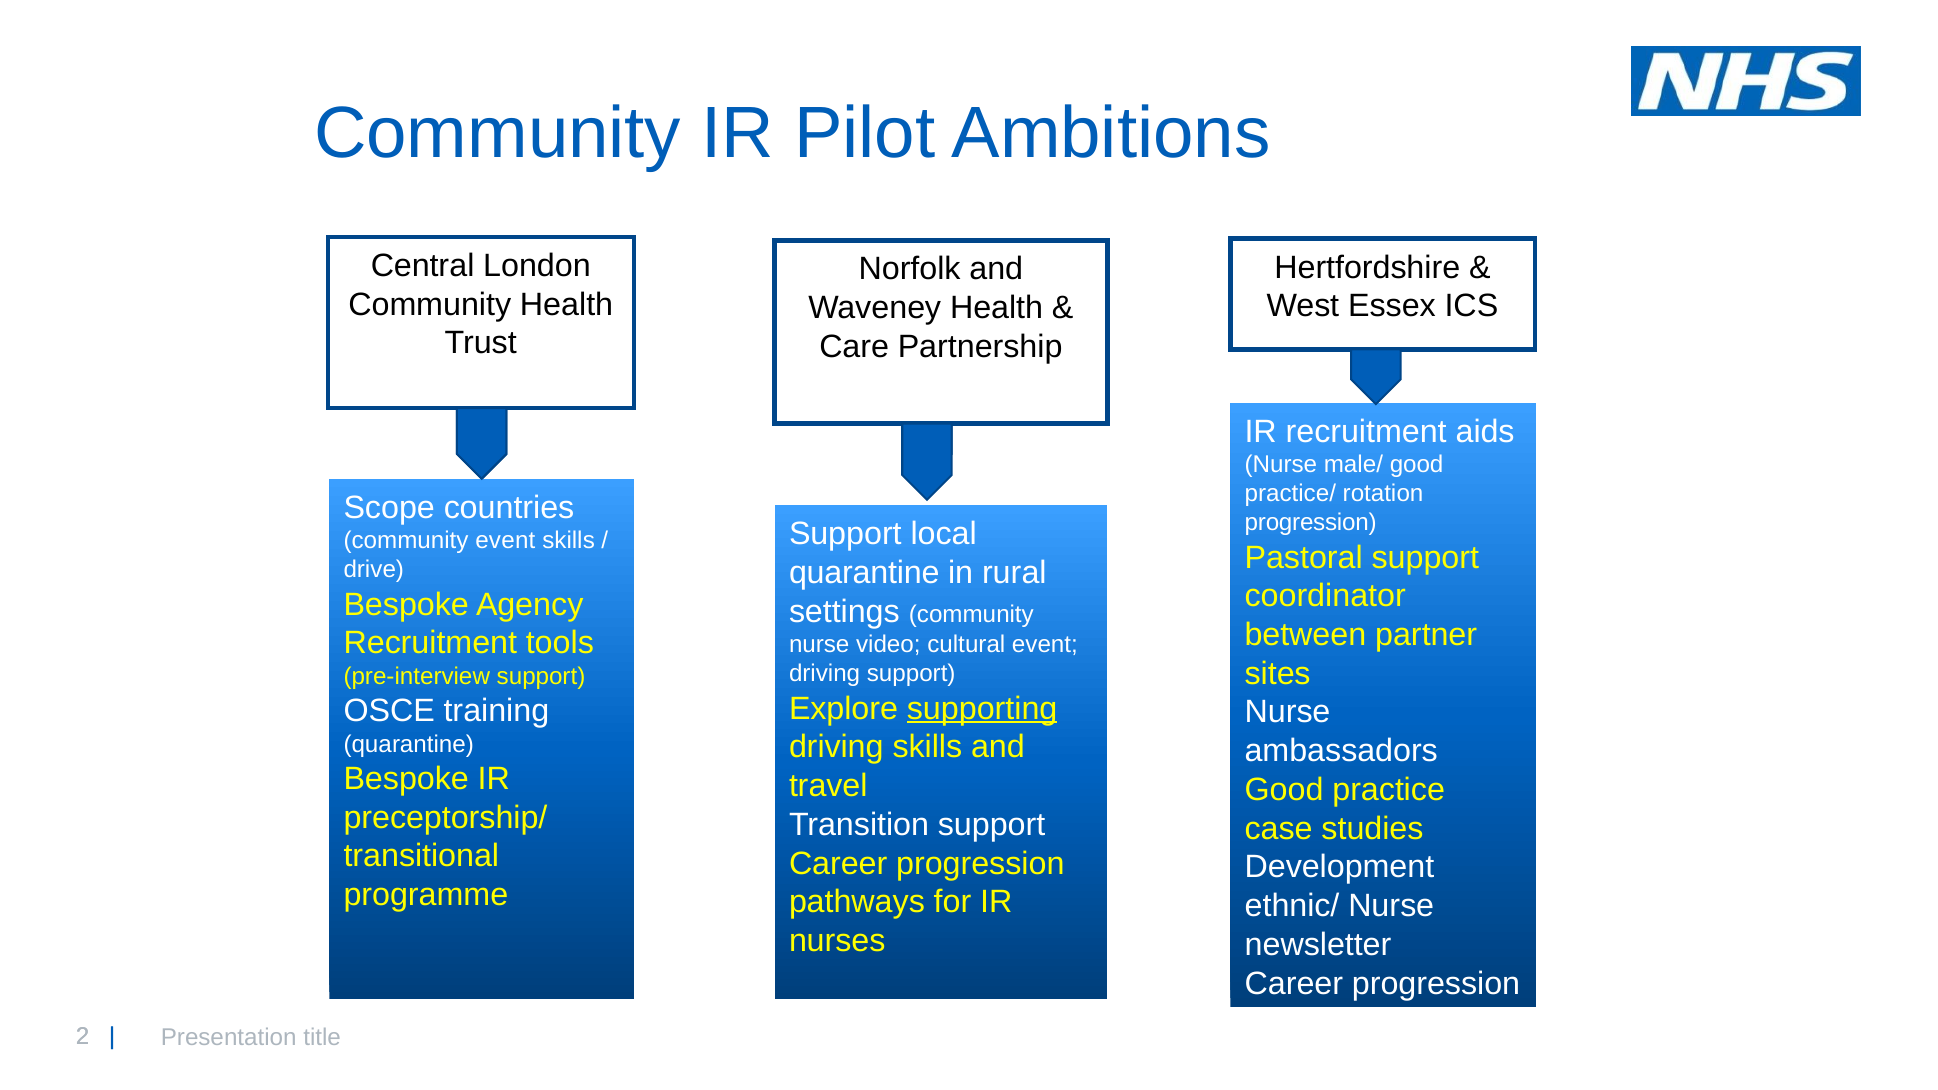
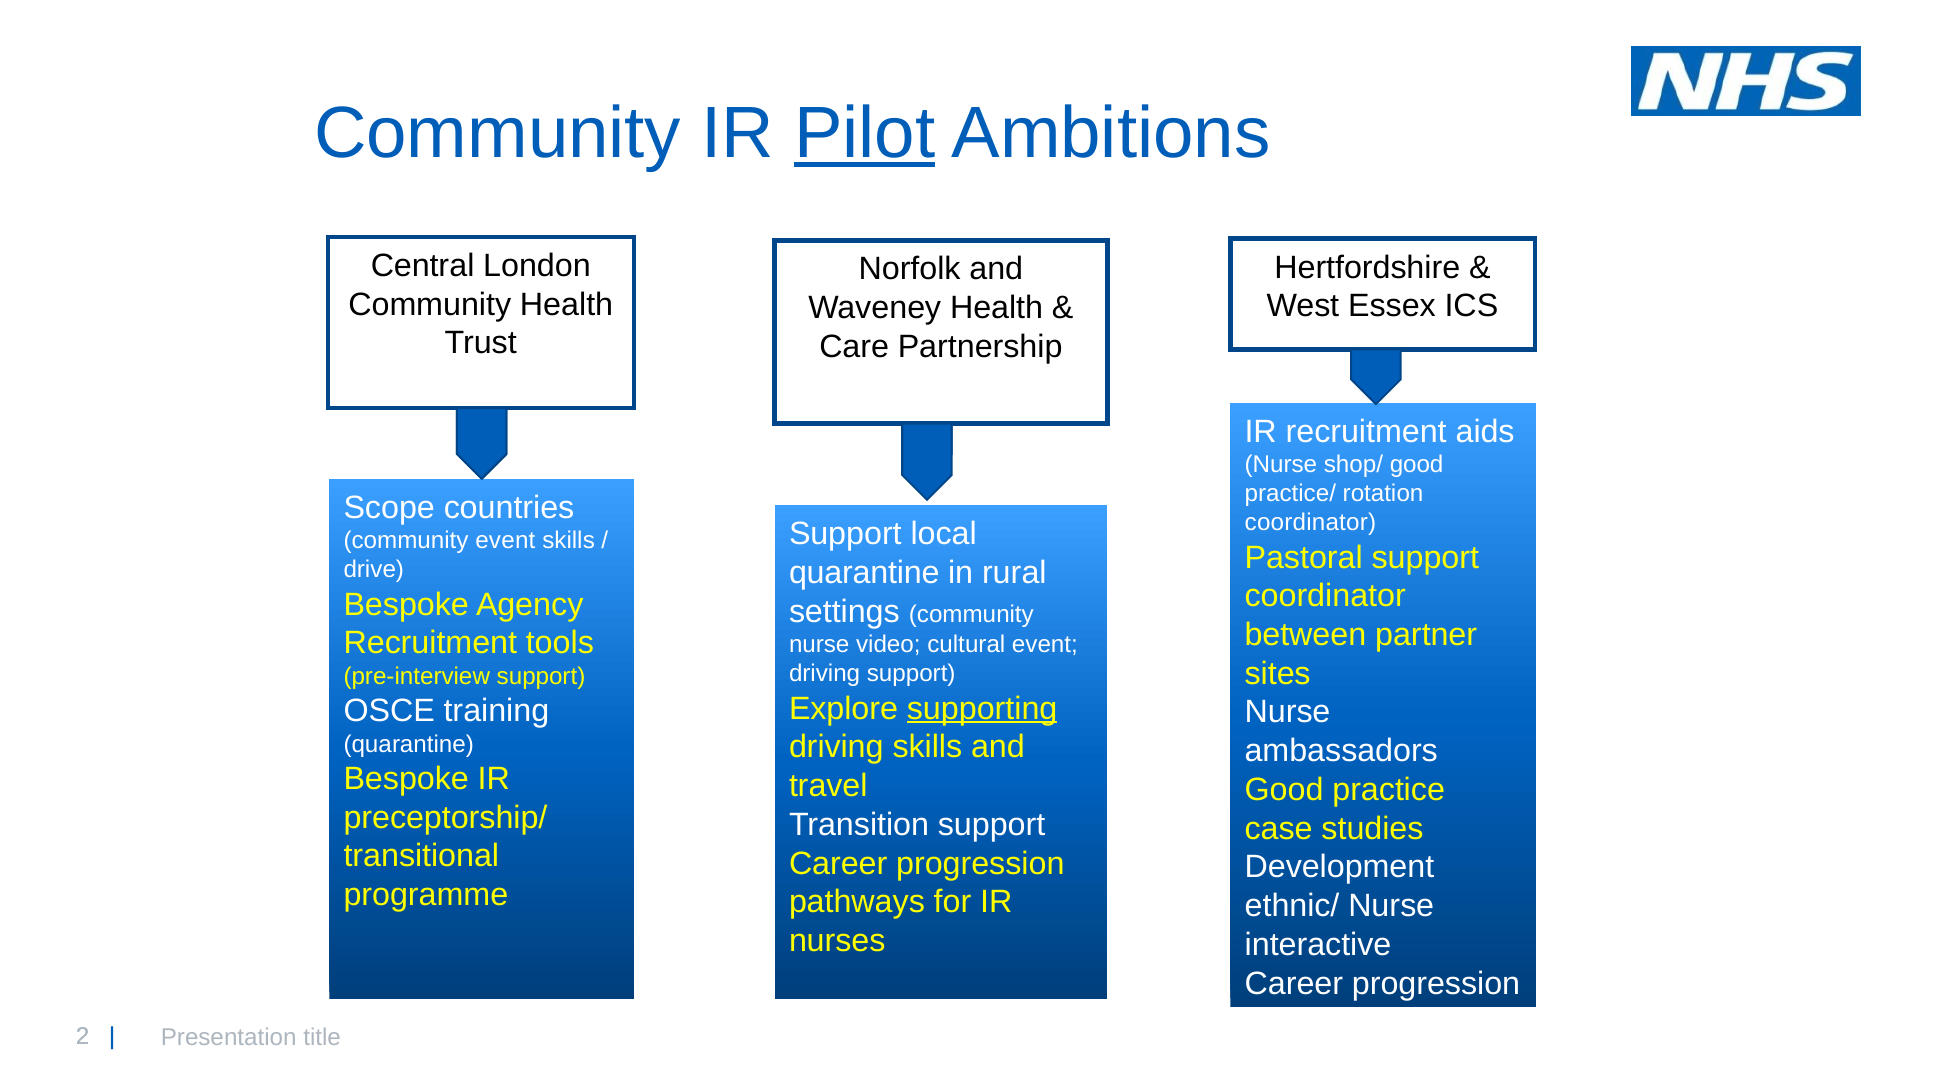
Pilot underline: none -> present (865, 133)
male/: male/ -> shop/ (1353, 465)
progression: progression -> coordinator (1310, 523)
newsletter: newsletter -> interactive (1318, 945)
